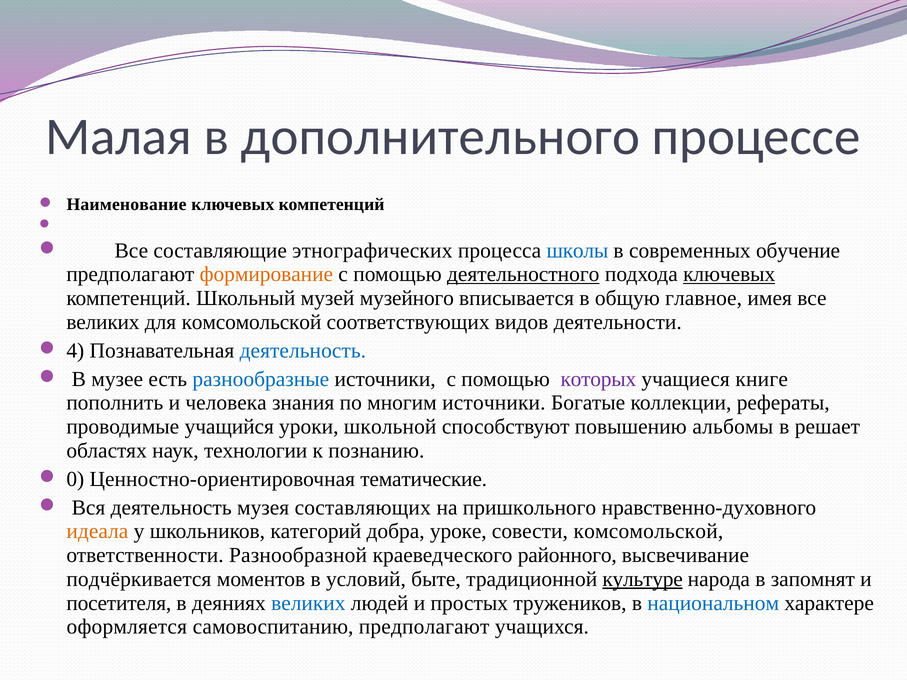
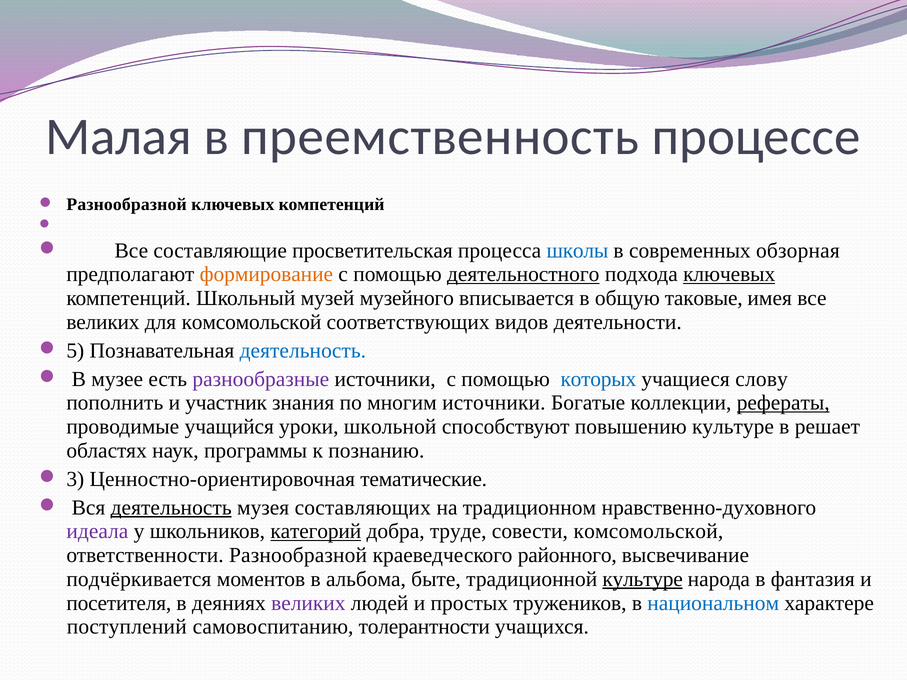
дополнительного: дополнительного -> преемственность (440, 137)
Наименование: Наименование -> Разнообразной (127, 205)
этнографических: этнографических -> просветительская (372, 251)
обучение: обучение -> обзорная (798, 251)
главное: главное -> таковые (704, 298)
4: 4 -> 5 (75, 351)
разнообразные colour: blue -> purple (261, 379)
которых colour: purple -> blue (598, 379)
книге: книге -> слову (762, 379)
человека: человека -> участник (226, 403)
рефераты underline: none -> present (783, 403)
повышению альбомы: альбомы -> культуре (733, 427)
технологии: технологии -> программы (256, 451)
0: 0 -> 3 (75, 479)
деятельность underline: none -> present (171, 508)
пришкольного: пришкольного -> традиционном (529, 508)
идеала colour: orange -> purple (97, 532)
категорий underline: none -> present (316, 532)
уроке: уроке -> труде (458, 532)
условий: условий -> альбома (366, 579)
запомнят: запомнят -> фантазия (813, 579)
великих colour: blue -> purple (308, 603)
оформляется: оформляется -> поступлений (127, 627)
самовоспитанию предполагают: предполагают -> толерантности (424, 627)
